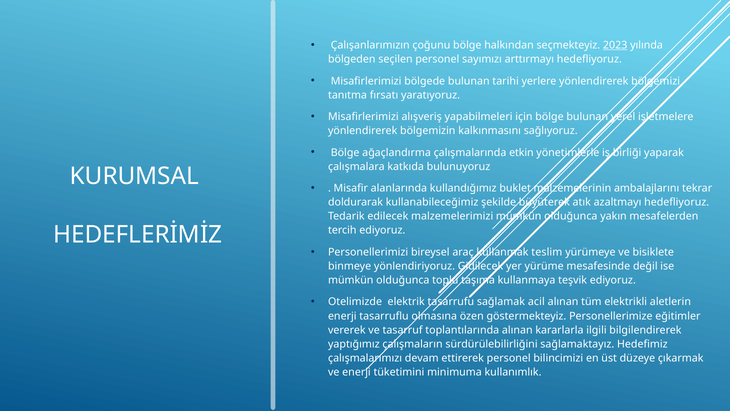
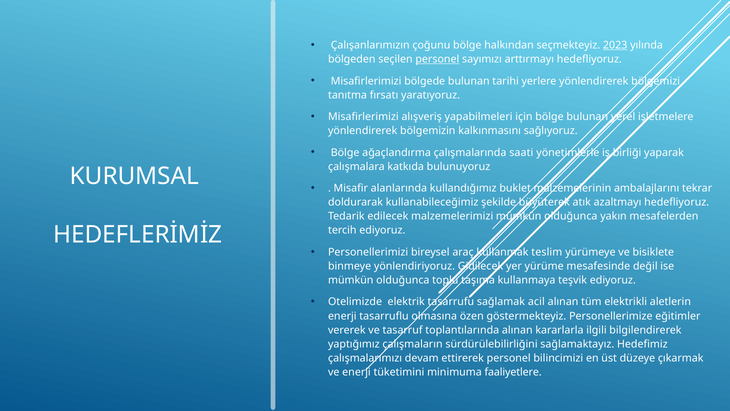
personel underline: none -> present (437, 59)
etkin: etkin -> saati (521, 152)
kullanımlık: kullanımlık -> faaliyetlere (513, 372)
